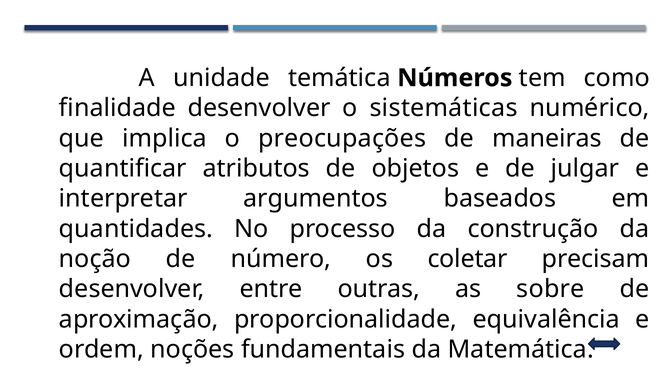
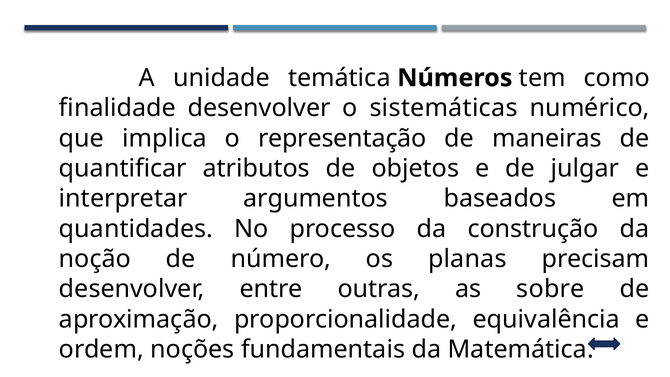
preocupações: preocupações -> representação (342, 138)
coletar: coletar -> planas (467, 259)
